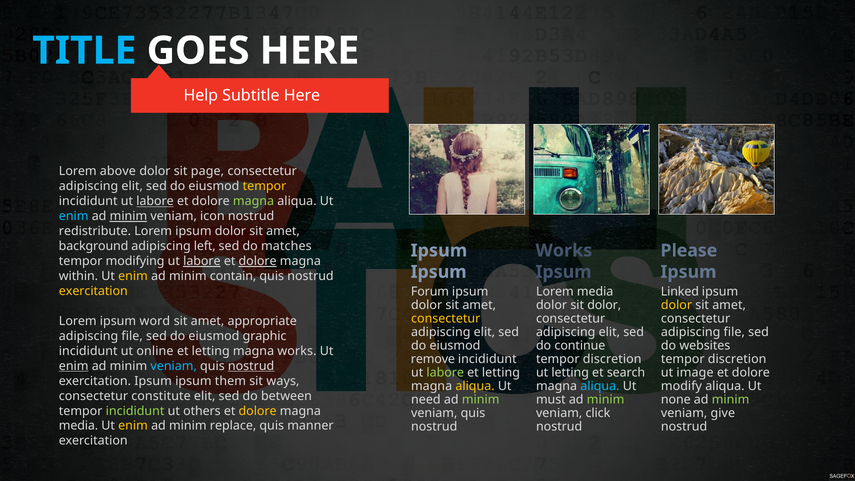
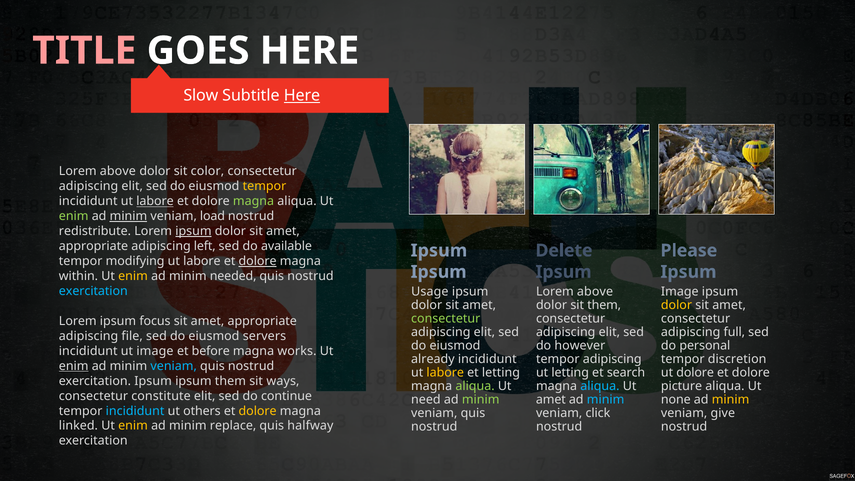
TITLE colour: light blue -> pink (84, 51)
Help: Help -> Slow (201, 96)
Here underline: none -> present (302, 96)
page: page -> color (207, 171)
enim colour: light blue -> light green (74, 216)
icon: icon -> load (212, 216)
ipsum underline: none -> present (193, 231)
background: background -> appropriate (94, 246)
matches: matches -> available (286, 246)
Works: Works -> Delete (564, 251)
labore underline: present -> none (202, 261)
contain: contain -> needed (233, 276)
exercitation colour: yellow -> light blue (93, 291)
Forum: Forum -> Usage (430, 292)
media: media -> above (595, 292)
Linked: Linked -> Image (680, 292)
sit dolor: dolor -> them (604, 305)
consectetur colour: yellow -> light green (446, 319)
word: word -> focus (155, 321)
file: file -> full (734, 332)
graphic: graphic -> servers (264, 336)
continue: continue -> however (580, 346)
websites: websites -> personal (705, 346)
ut online: online -> image (155, 351)
letting: letting -> before (211, 351)
remove: remove -> already (433, 359)
discretion: discretion -> adipiscing (612, 359)
nostrud underline: present -> none (251, 366)
labore colour: light green -> yellow (445, 373)
ut image: image -> dolore (695, 373)
aliqua colour: yellow -> light green (475, 386)
modify: modify -> picture (682, 386)
between: between -> continue (286, 396)
must: must -> amet (551, 400)
minim colour: light green -> light blue (606, 400)
minim colour: light green -> yellow (731, 400)
incididunt colour: light green -> light blue (135, 411)
media: media -> linked (78, 426)
manner: manner -> halfway (310, 426)
